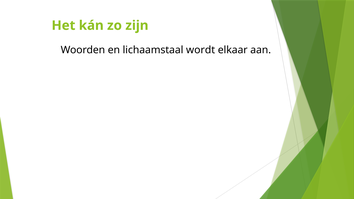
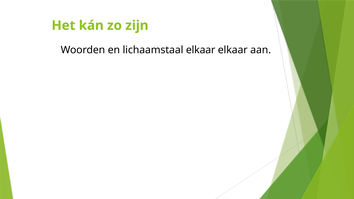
lichaamstaal wordt: wordt -> elkaar (201, 50)
